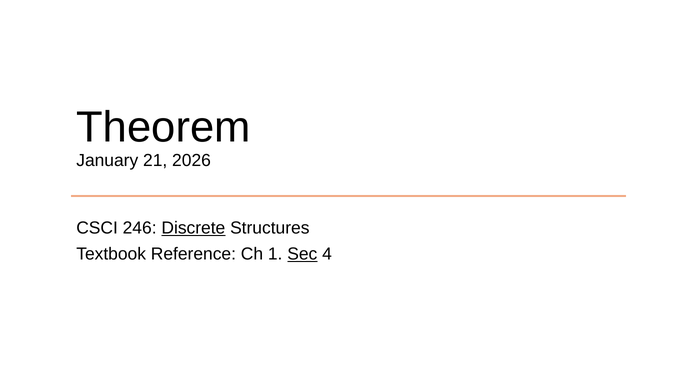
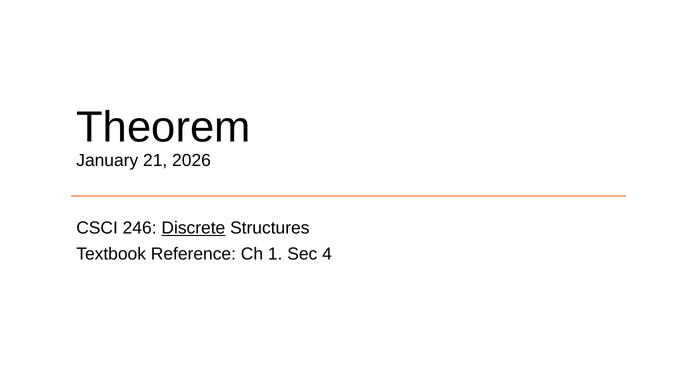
Sec underline: present -> none (302, 254)
